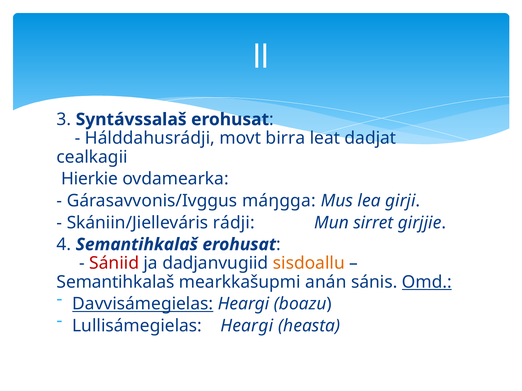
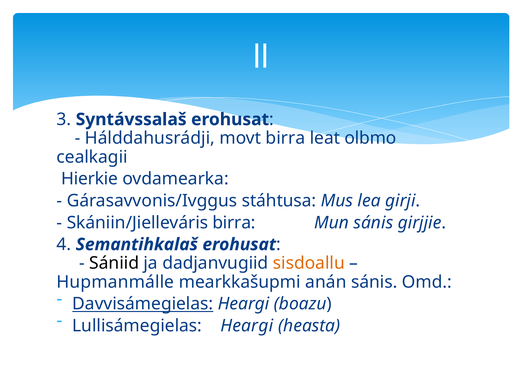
dadjat: dadjat -> olbmo (370, 138)
máŋgga: máŋgga -> stáhtusa (279, 201)
Skániin/Jielleváris rádji: rádji -> birra (234, 223)
Mun sirret: sirret -> sánis (373, 223)
Sániid colour: red -> black (114, 264)
Semantihkalaš: Semantihkalaš -> Hupmanmálle (115, 282)
Omd underline: present -> none (427, 282)
